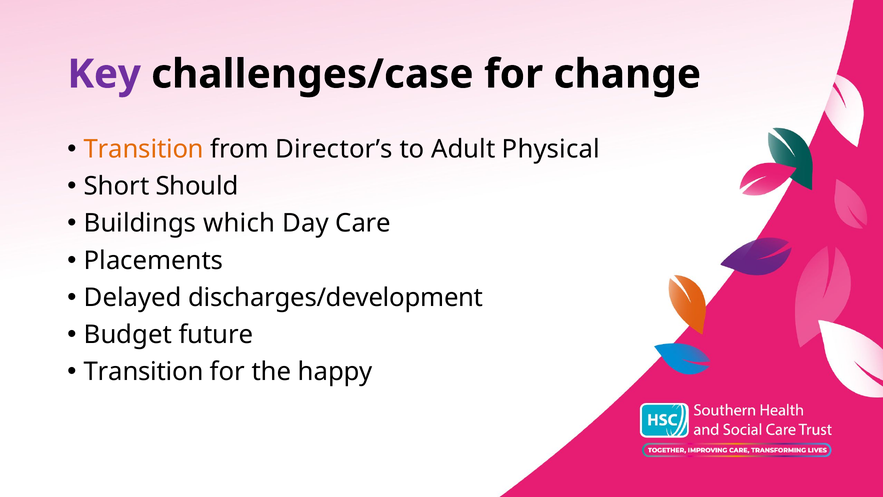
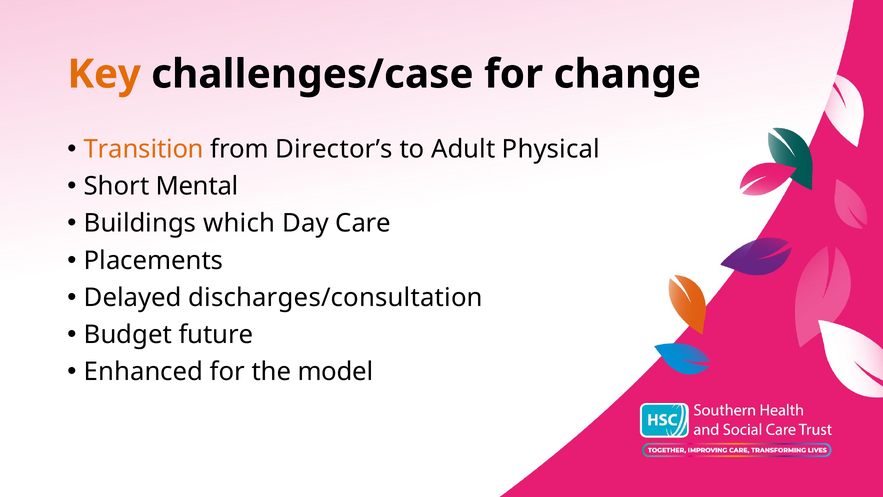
Key colour: purple -> orange (104, 74)
Should: Should -> Mental (197, 186)
discharges/development: discharges/development -> discharges/consultation (336, 297)
Transition: Transition -> Enhanced (144, 371)
happy: happy -> model (335, 371)
